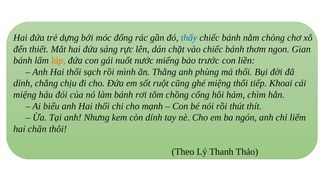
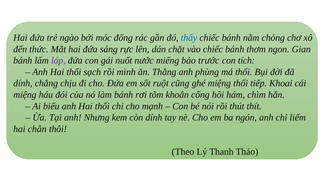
dựng: dựng -> ngào (69, 38)
thiết: thiết -> thức (39, 49)
láp colour: orange -> purple (58, 61)
liền: liền -> tích (246, 61)
chồng: chồng -> khoắn (177, 95)
